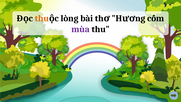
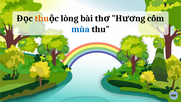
mùa colour: purple -> blue (80, 29)
